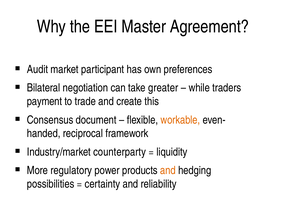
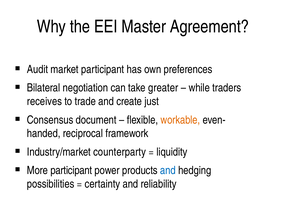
payment: payment -> receives (44, 102)
this: this -> just (152, 102)
More regulatory: regulatory -> participant (71, 171)
and colour: orange -> blue (168, 171)
